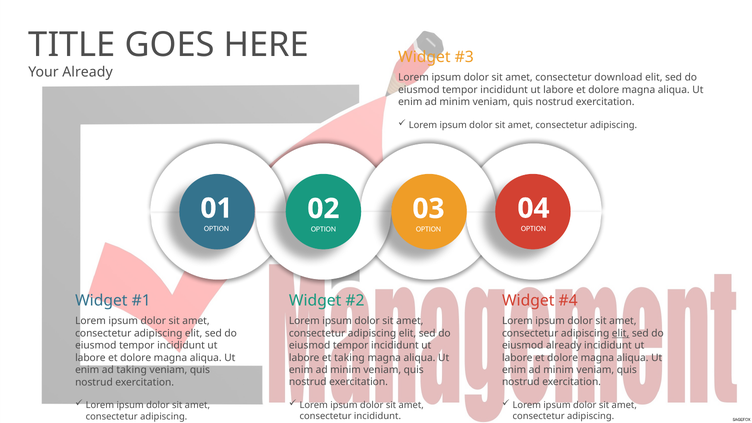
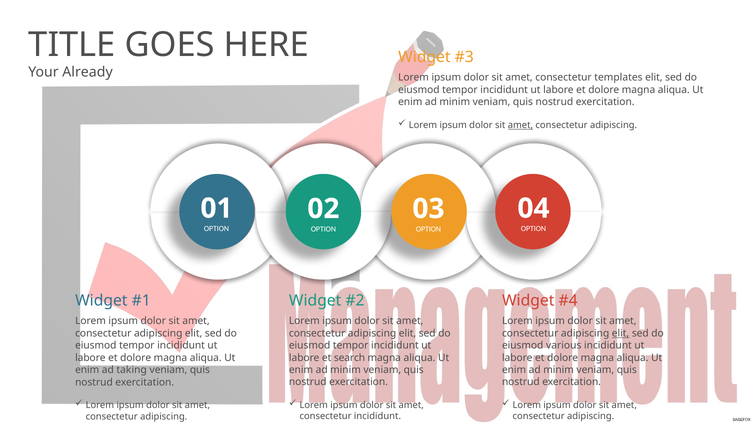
download: download -> templates (618, 78)
amet underline: none -> present (520, 125)
eiusmod already: already -> various (564, 345)
et taking: taking -> search (350, 358)
